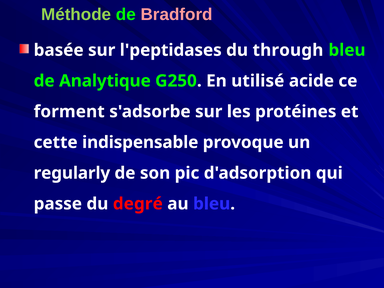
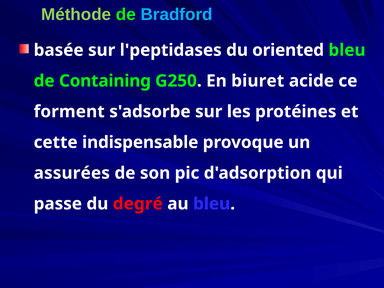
Bradford colour: pink -> light blue (177, 14)
through: through -> oriented (288, 50)
Analytique: Analytique -> Containing (105, 81)
utilisé: utilisé -> biuret (258, 81)
regularly: regularly -> assurées (72, 173)
